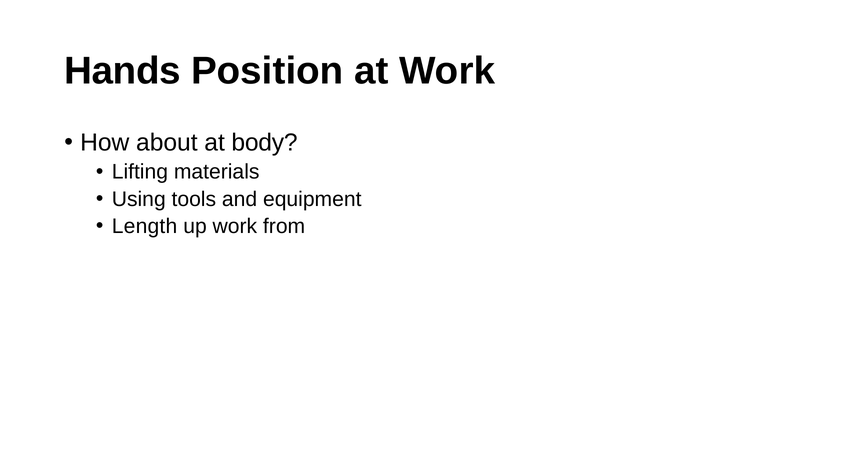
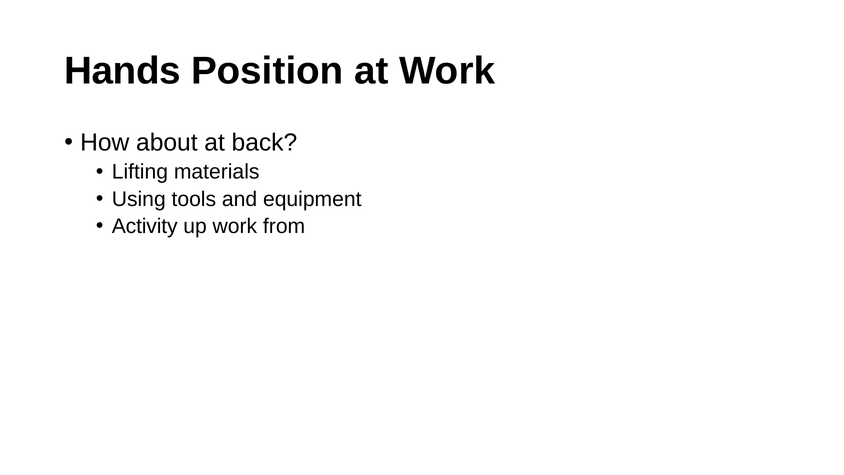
body: body -> back (264, 143)
Length: Length -> Activity (145, 226)
